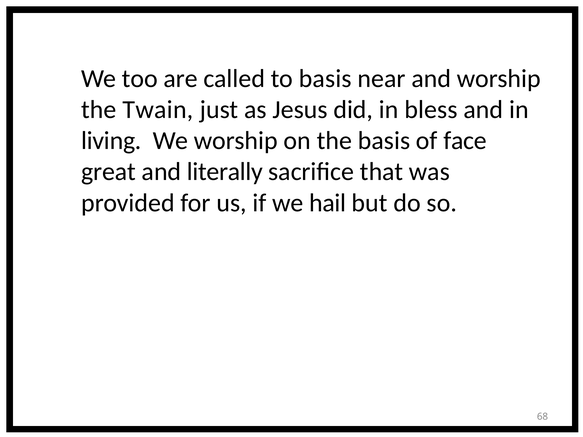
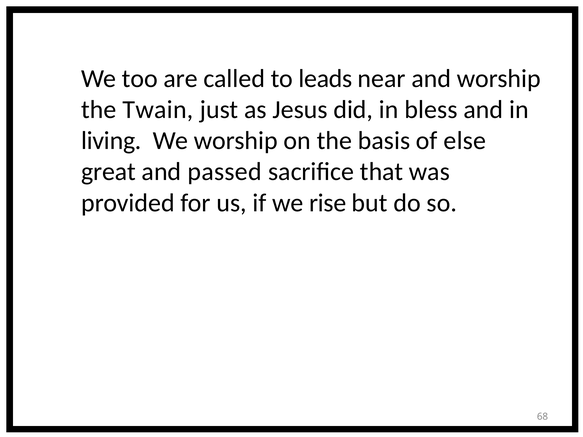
to basis: basis -> leads (325, 79)
face: face -> else (465, 141)
literally: literally -> passed (225, 172)
hail: hail -> rise (328, 203)
